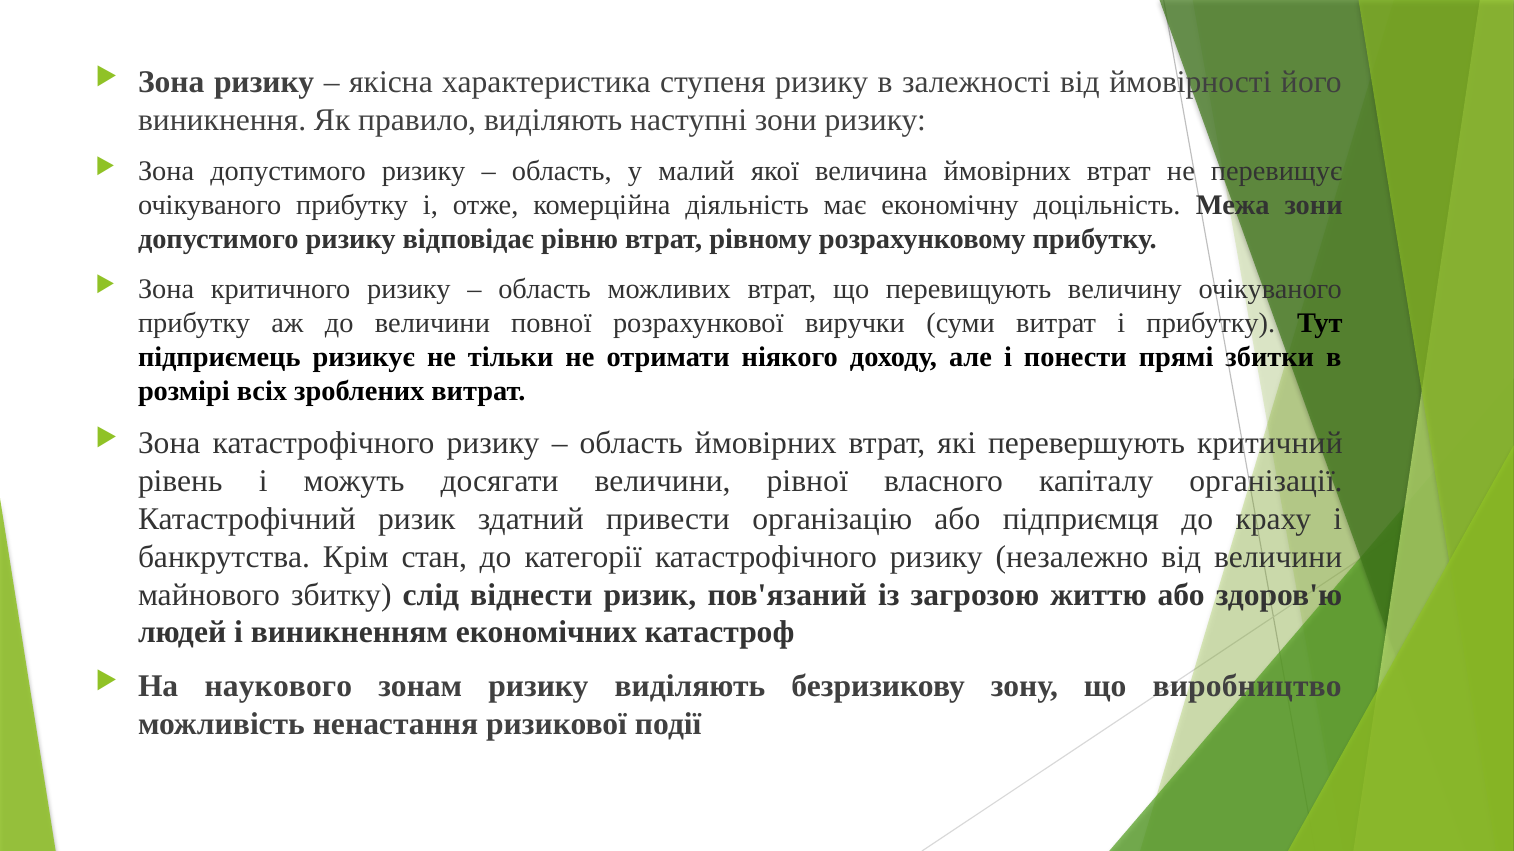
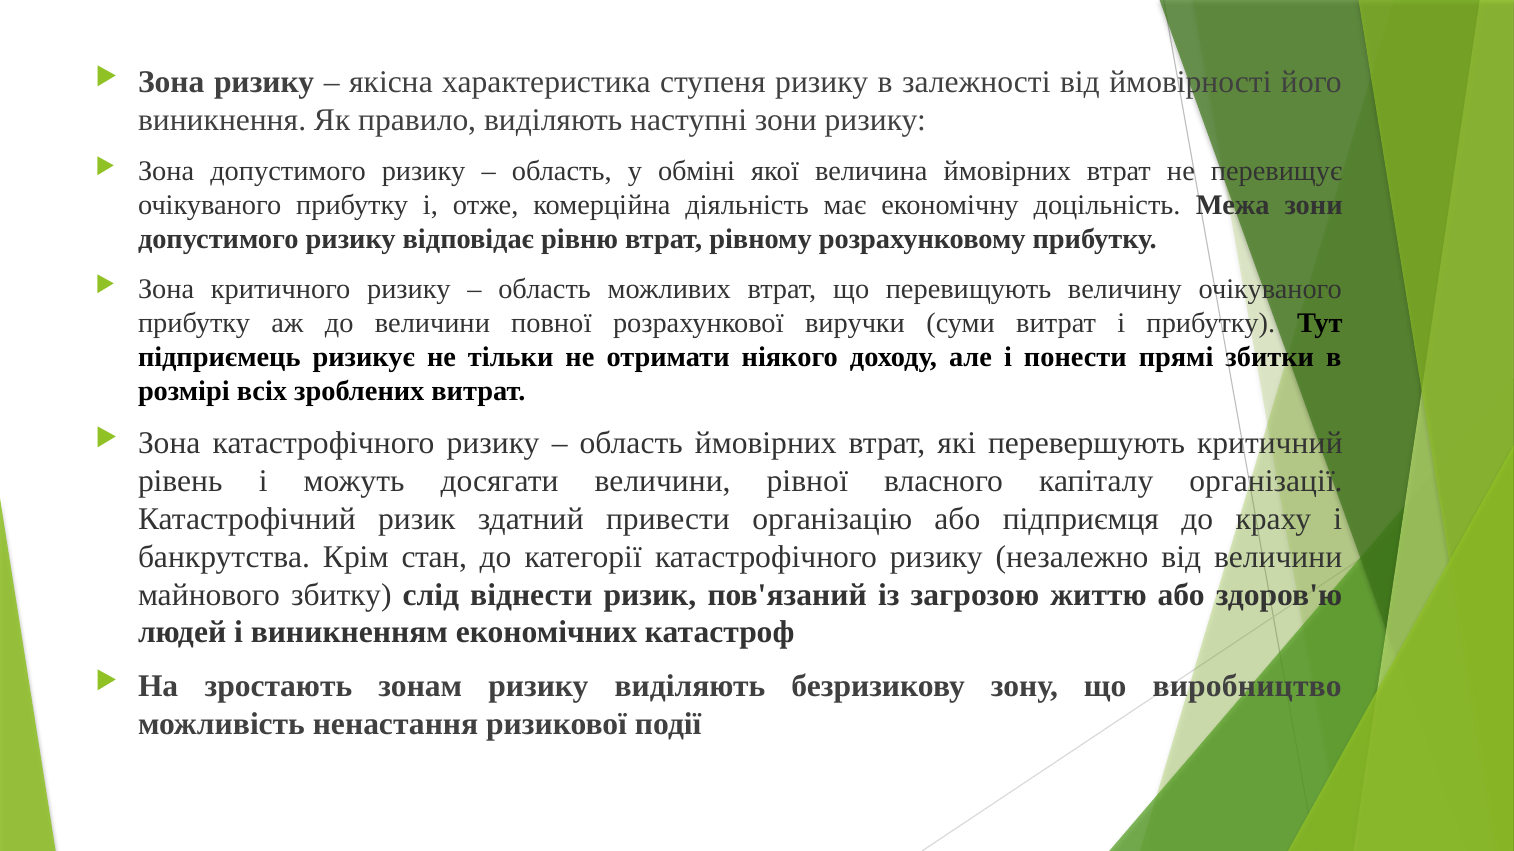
малий: малий -> обміні (697, 171)
наукового: наукового -> зростають (278, 687)
